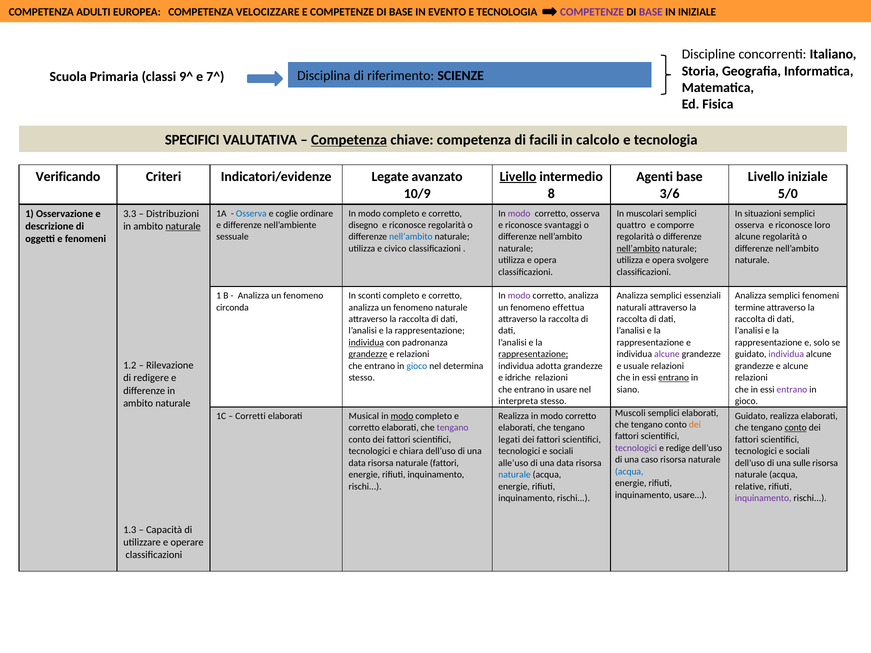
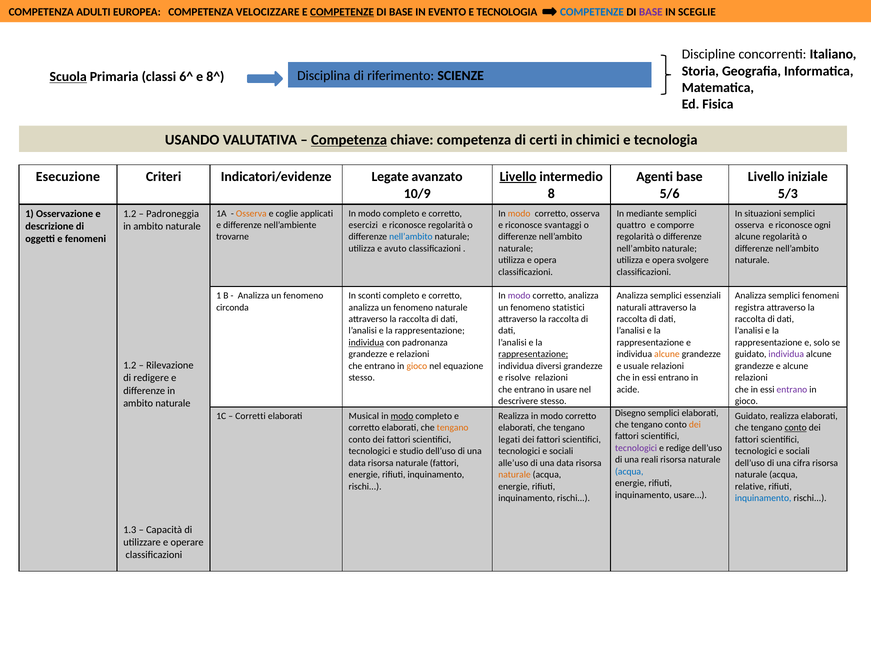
COMPETENZE underline: none -> present (342, 12)
COMPETENZE colour: purple -> blue (592, 12)
IN INIZIALE: INIZIALE -> SCEGLIE (697, 12)
Scuola underline: none -> present (68, 77)
9^: 9^ -> 6^ (186, 77)
7^: 7^ -> 8^ (215, 77)
SPECIFICI: SPECIFICI -> USANDO (192, 140)
facili: facili -> certi (543, 140)
calcolo: calcolo -> chimici (598, 140)
Verificando: Verificando -> Esecuzione (68, 177)
3/6: 3/6 -> 5/6 (670, 194)
5/0: 5/0 -> 5/3 (788, 194)
Osserva colour: blue -> orange (251, 213)
ordinare: ordinare -> applicati (317, 213)
modo colour: purple -> orange (519, 213)
muscolari: muscolari -> mediante (645, 213)
3.3: 3.3 -> 1.2 (130, 214)
Distribuzioni: Distribuzioni -> Padroneggia (173, 214)
disegno: disegno -> esercizi (363, 225)
loro: loro -> ogni (823, 225)
naturale underline: present -> none (183, 227)
sessuale: sessuale -> trovarne (233, 237)
civico: civico -> avuto (395, 249)
nell’ambito underline: present -> none (638, 249)
effettua: effettua -> statistici (569, 308)
termine: termine -> registra (750, 308)
grandezze underline: present -> none (368, 354)
alcune colour: purple -> orange (667, 354)
gioco colour: blue -> orange (417, 366)
determina: determina -> equazione (463, 366)
adotta: adotta -> diversi (549, 366)
idriche: idriche -> risolve (518, 378)
entrano underline: present -> none (674, 378)
siano: siano -> acide (628, 390)
interpreta: interpreta -> descrivere (518, 401)
Muscoli: Muscoli -> Disegno (630, 413)
tengano colour: purple -> orange (453, 428)
chiara: chiara -> studio (411, 451)
caso: caso -> reali (650, 460)
sulle: sulle -> cifra (802, 463)
naturale colour: blue -> orange (514, 475)
inquinamento colour: purple -> blue (763, 498)
